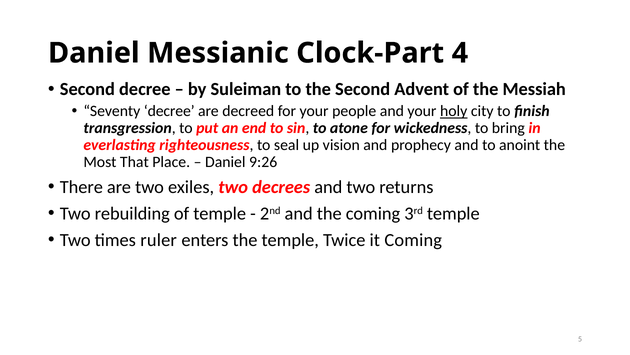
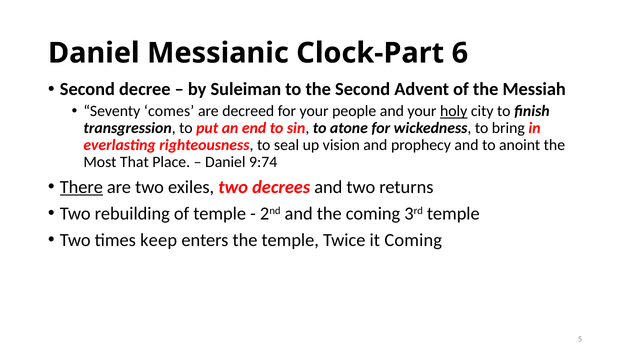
4: 4 -> 6 (460, 53)
Seventy decree: decree -> comes (169, 111)
9:26: 9:26 -> 9:74 (263, 162)
There underline: none -> present (81, 187)
ruler: ruler -> keep (159, 240)
